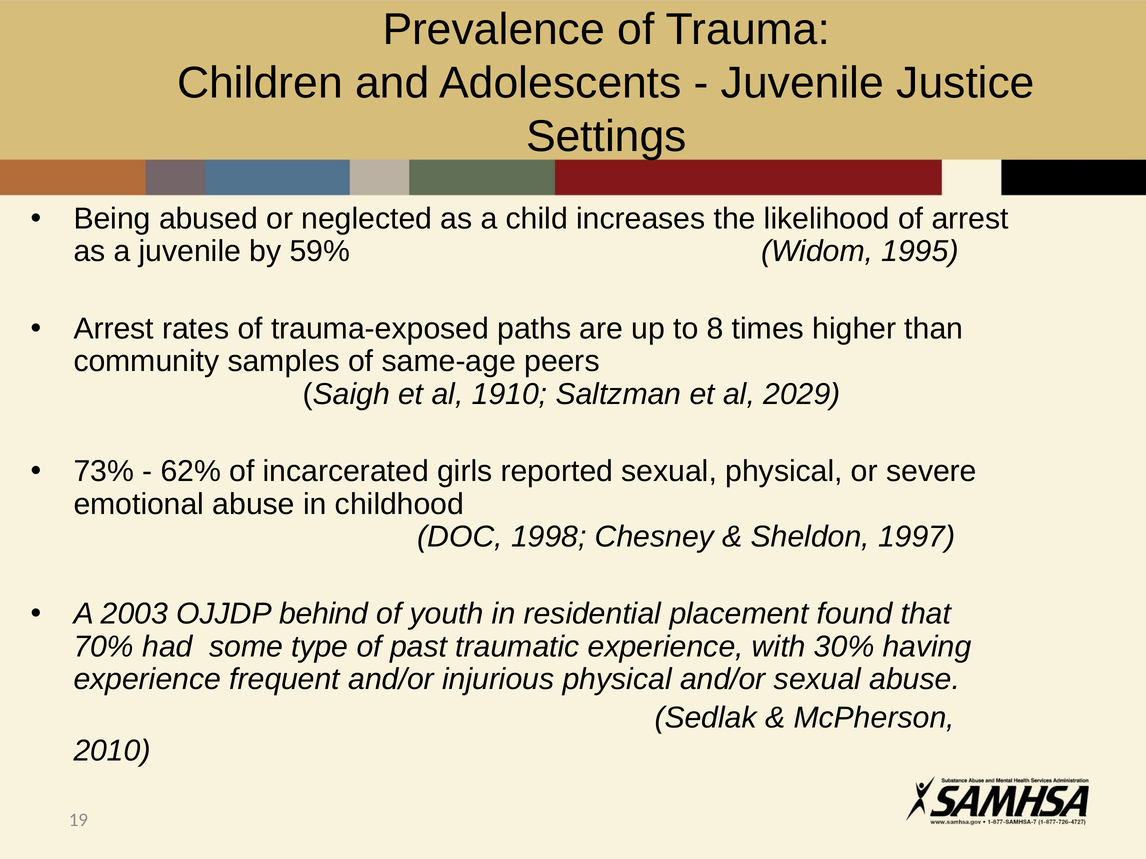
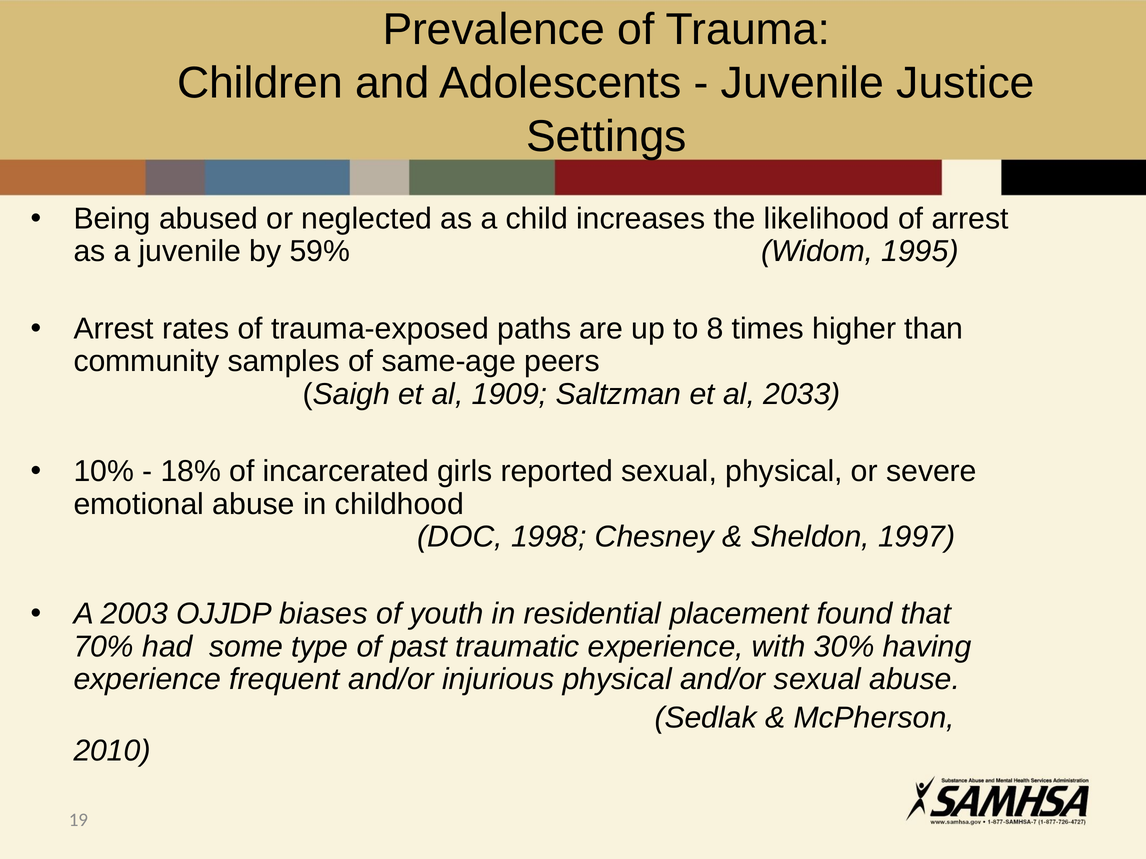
1910: 1910 -> 1909 (510, 394)
2029: 2029 -> 2033 (802, 394)
73%: 73% -> 10% (104, 472)
62%: 62% -> 18% (191, 472)
behind: behind -> biases (323, 614)
